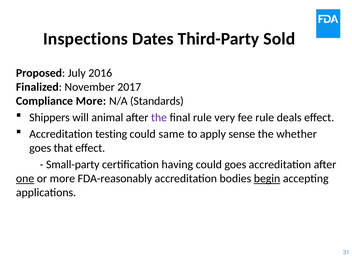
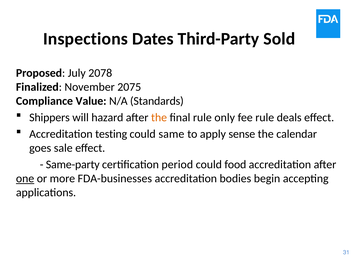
2016: 2016 -> 2078 (100, 73)
2017: 2017 -> 2075 (129, 87)
Compliance More: More -> Value (91, 101)
animal: animal -> hazard (107, 117)
the colour: purple -> orange (159, 117)
very: very -> only (225, 117)
whether: whether -> calendar (297, 134)
that: that -> sale (63, 148)
Small-party: Small-party -> Same-party (73, 164)
having: having -> period (177, 164)
could goes: goes -> food (235, 164)
FDA-reasonably: FDA-reasonably -> FDA-businesses (115, 179)
begin underline: present -> none (267, 179)
